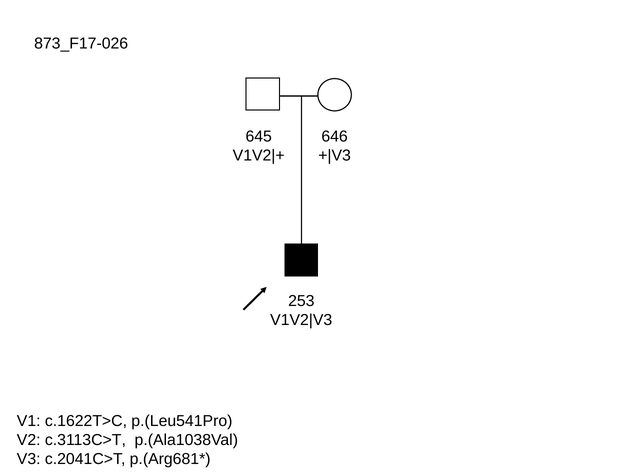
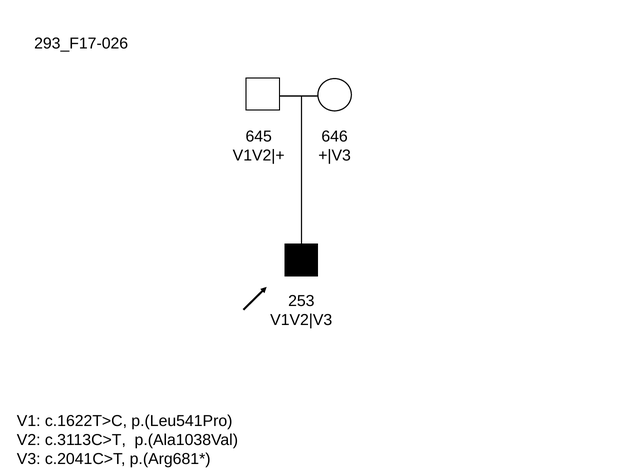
873_F17-026: 873_F17-026 -> 293_F17-026 (81, 43)
